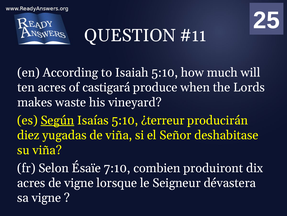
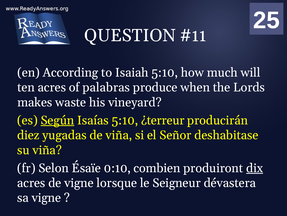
castigará: castigará -> palabras (106, 87)
7:10: 7:10 -> 0:10 (117, 168)
dix underline: none -> present (255, 168)
